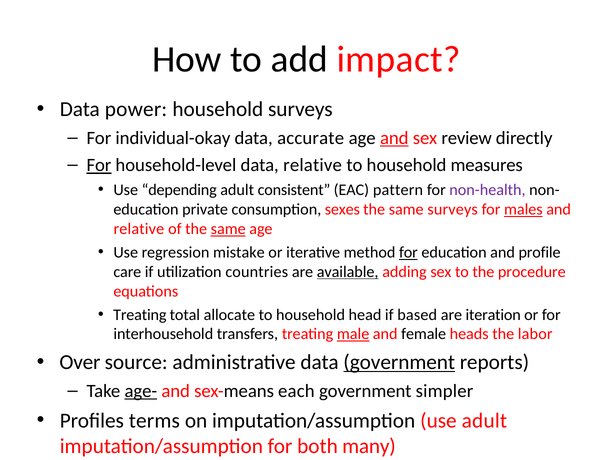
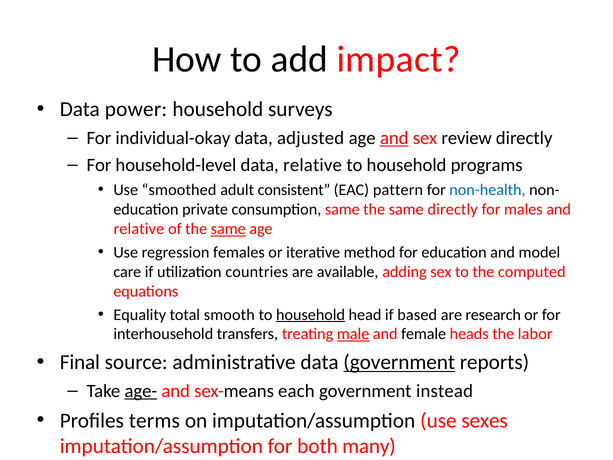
accurate: accurate -> adjusted (311, 138)
For underline: present -> none (99, 165)
measures: measures -> programs (487, 165)
depending: depending -> smoothed (179, 190)
non-health colour: purple -> blue (487, 190)
consumption sexes: sexes -> same (342, 209)
same surveys: surveys -> directly (453, 209)
males underline: present -> none (523, 209)
mistake: mistake -> females (239, 252)
for underline: present -> none (408, 252)
profile: profile -> model (539, 252)
available underline: present -> none (348, 272)
procedure: procedure -> computed (532, 272)
Treating: Treating -> Equality (140, 315)
allocate: allocate -> smooth (229, 315)
household underline: none -> present (311, 315)
iteration: iteration -> research (493, 315)
Over: Over -> Final (80, 362)
simpler: simpler -> instead (444, 391)
use adult: adult -> sexes (485, 420)
